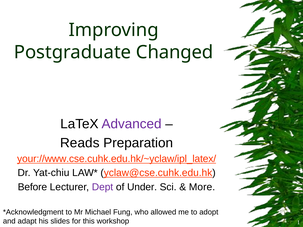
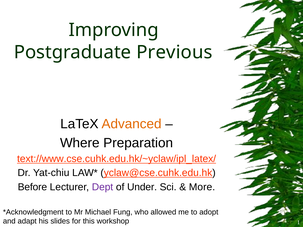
Changed: Changed -> Previous (174, 52)
Advanced colour: purple -> orange (132, 124)
Reads: Reads -> Where (80, 143)
your://www.cse.cuhk.edu.hk/~yclaw/ipl_latex/: your://www.cse.cuhk.edu.hk/~yclaw/ipl_latex/ -> text://www.cse.cuhk.edu.hk/~yclaw/ipl_latex/ (117, 159)
